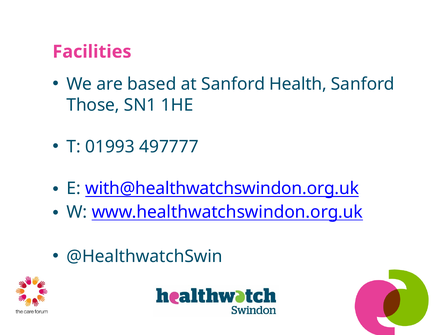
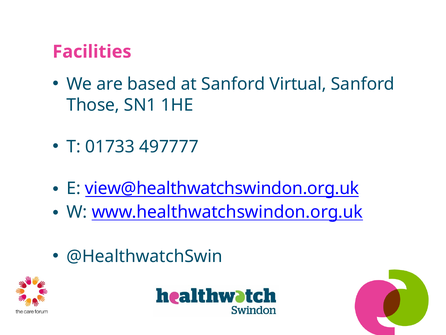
Health: Health -> Virtual (298, 84)
01993: 01993 -> 01733 (110, 147)
with@healthwatchswindon.org.uk: with@healthwatchswindon.org.uk -> view@healthwatchswindon.org.uk (222, 188)
